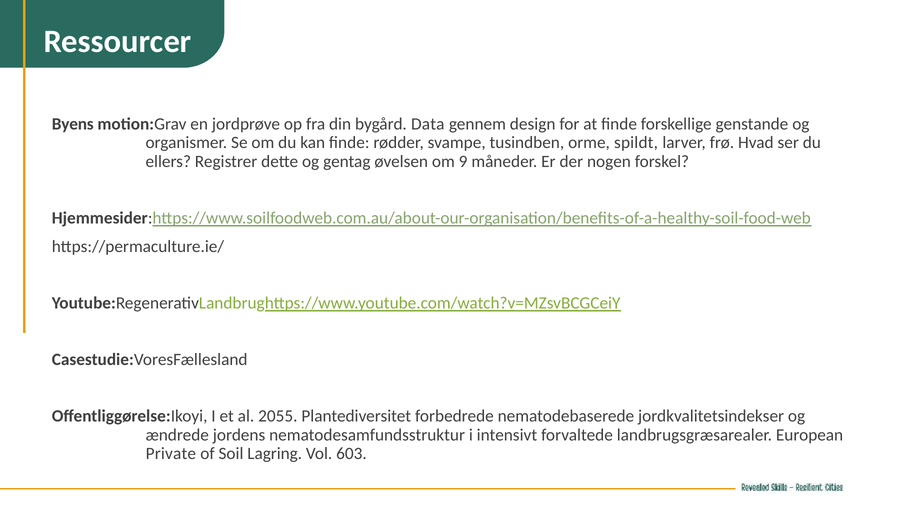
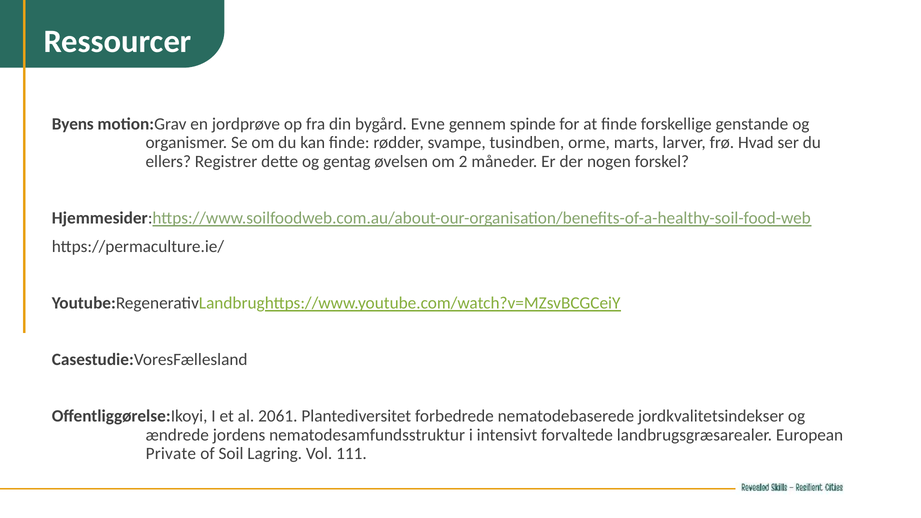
Data: Data -> Evne (428, 124)
design: design -> spinde (533, 124)
spildt: spildt -> marts (636, 143)
9: 9 -> 2 (463, 161)
2055: 2055 -> 2061 (278, 416)
603: 603 -> 111 (352, 454)
